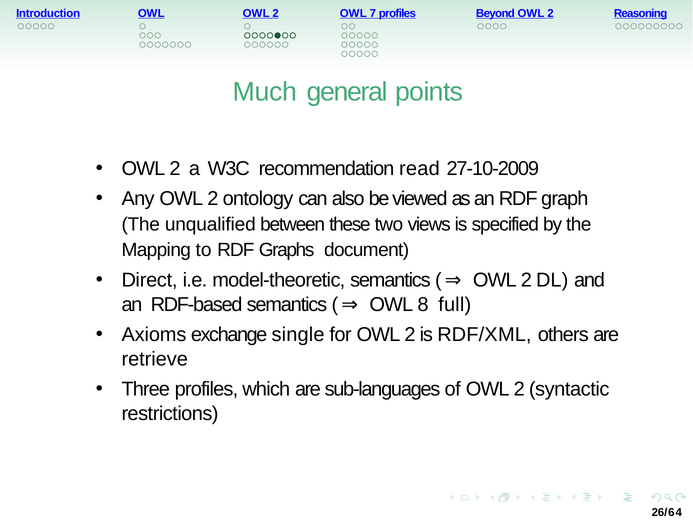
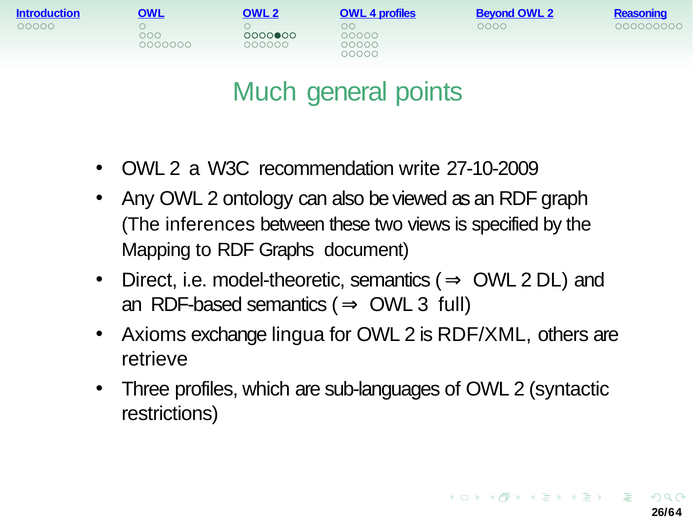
7: 7 -> 4 (373, 13)
read: read -> write (420, 169)
unqualified: unqualified -> inferences (210, 225)
8: 8 -> 3 (423, 305)
single: single -> lingua (298, 335)
